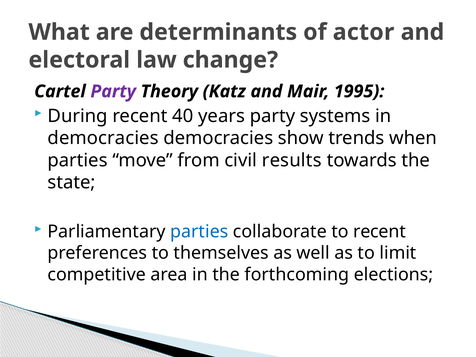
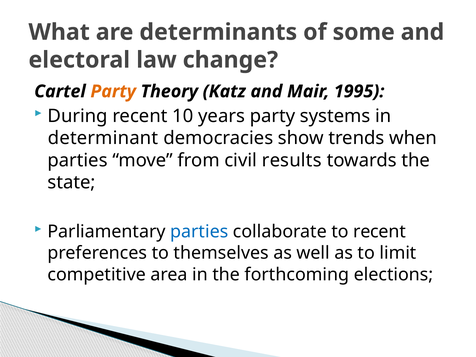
actor: actor -> some (364, 32)
Party colour: purple -> orange (113, 91)
40: 40 -> 10 (183, 116)
democracies: democracies -> determinant (103, 138)
